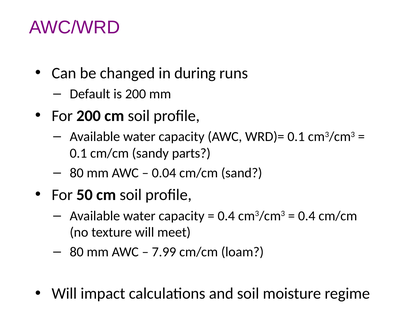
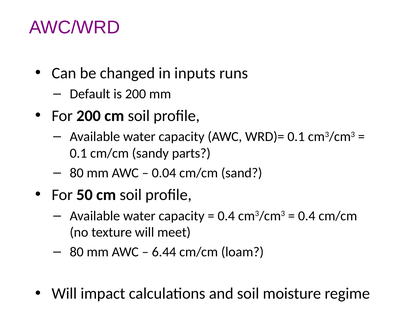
during: during -> inputs (195, 73)
7.99: 7.99 -> 6.44 (164, 252)
